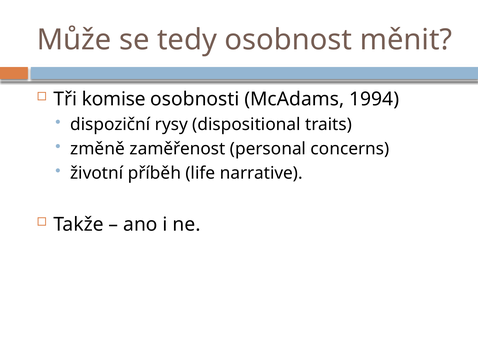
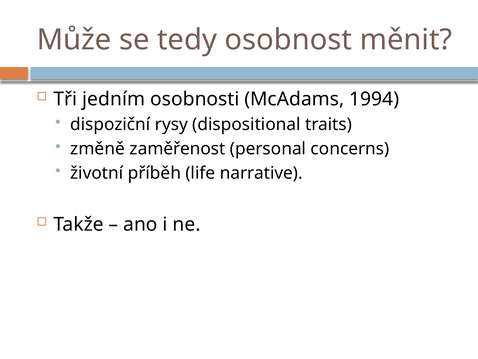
komise: komise -> jedním (114, 99)
